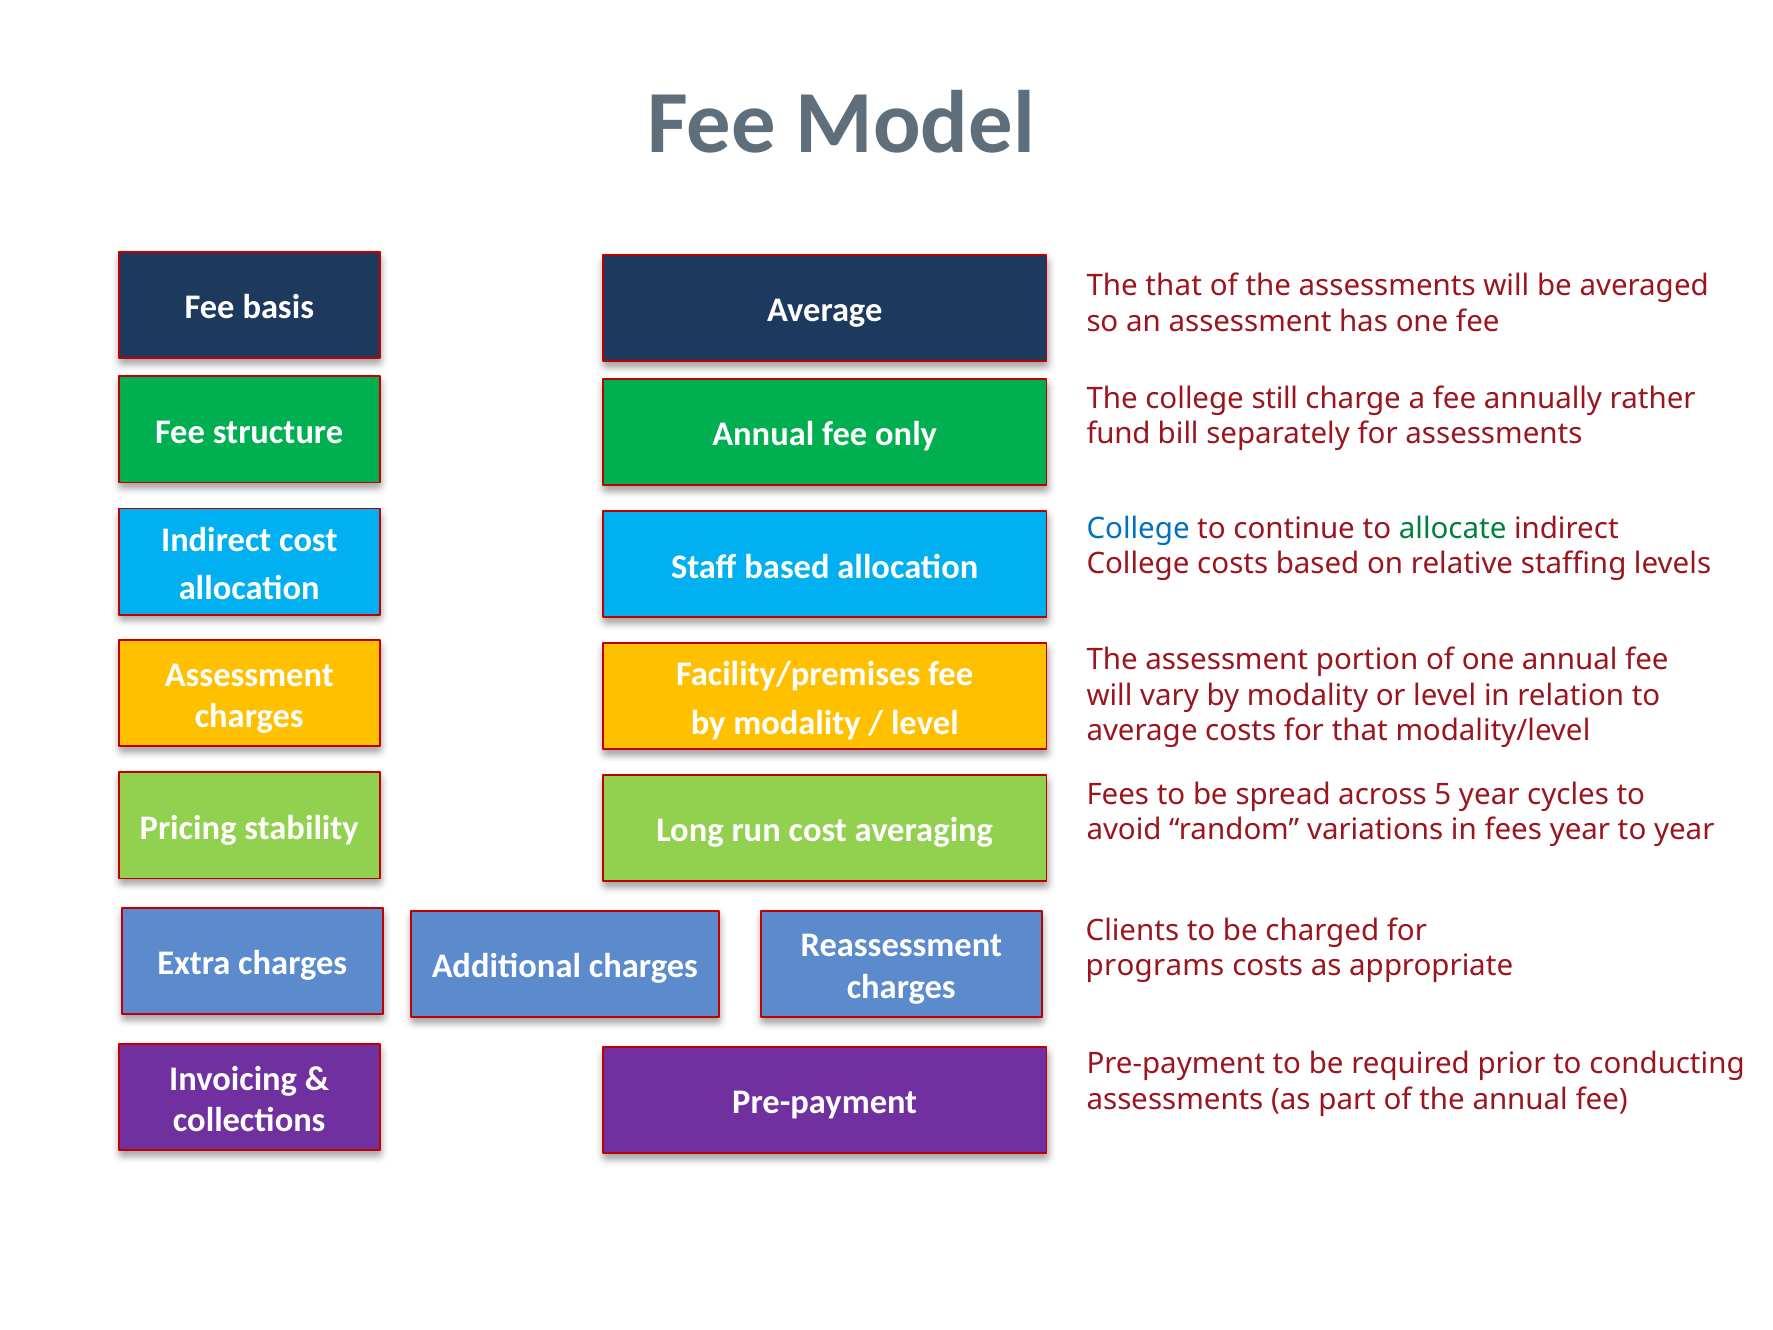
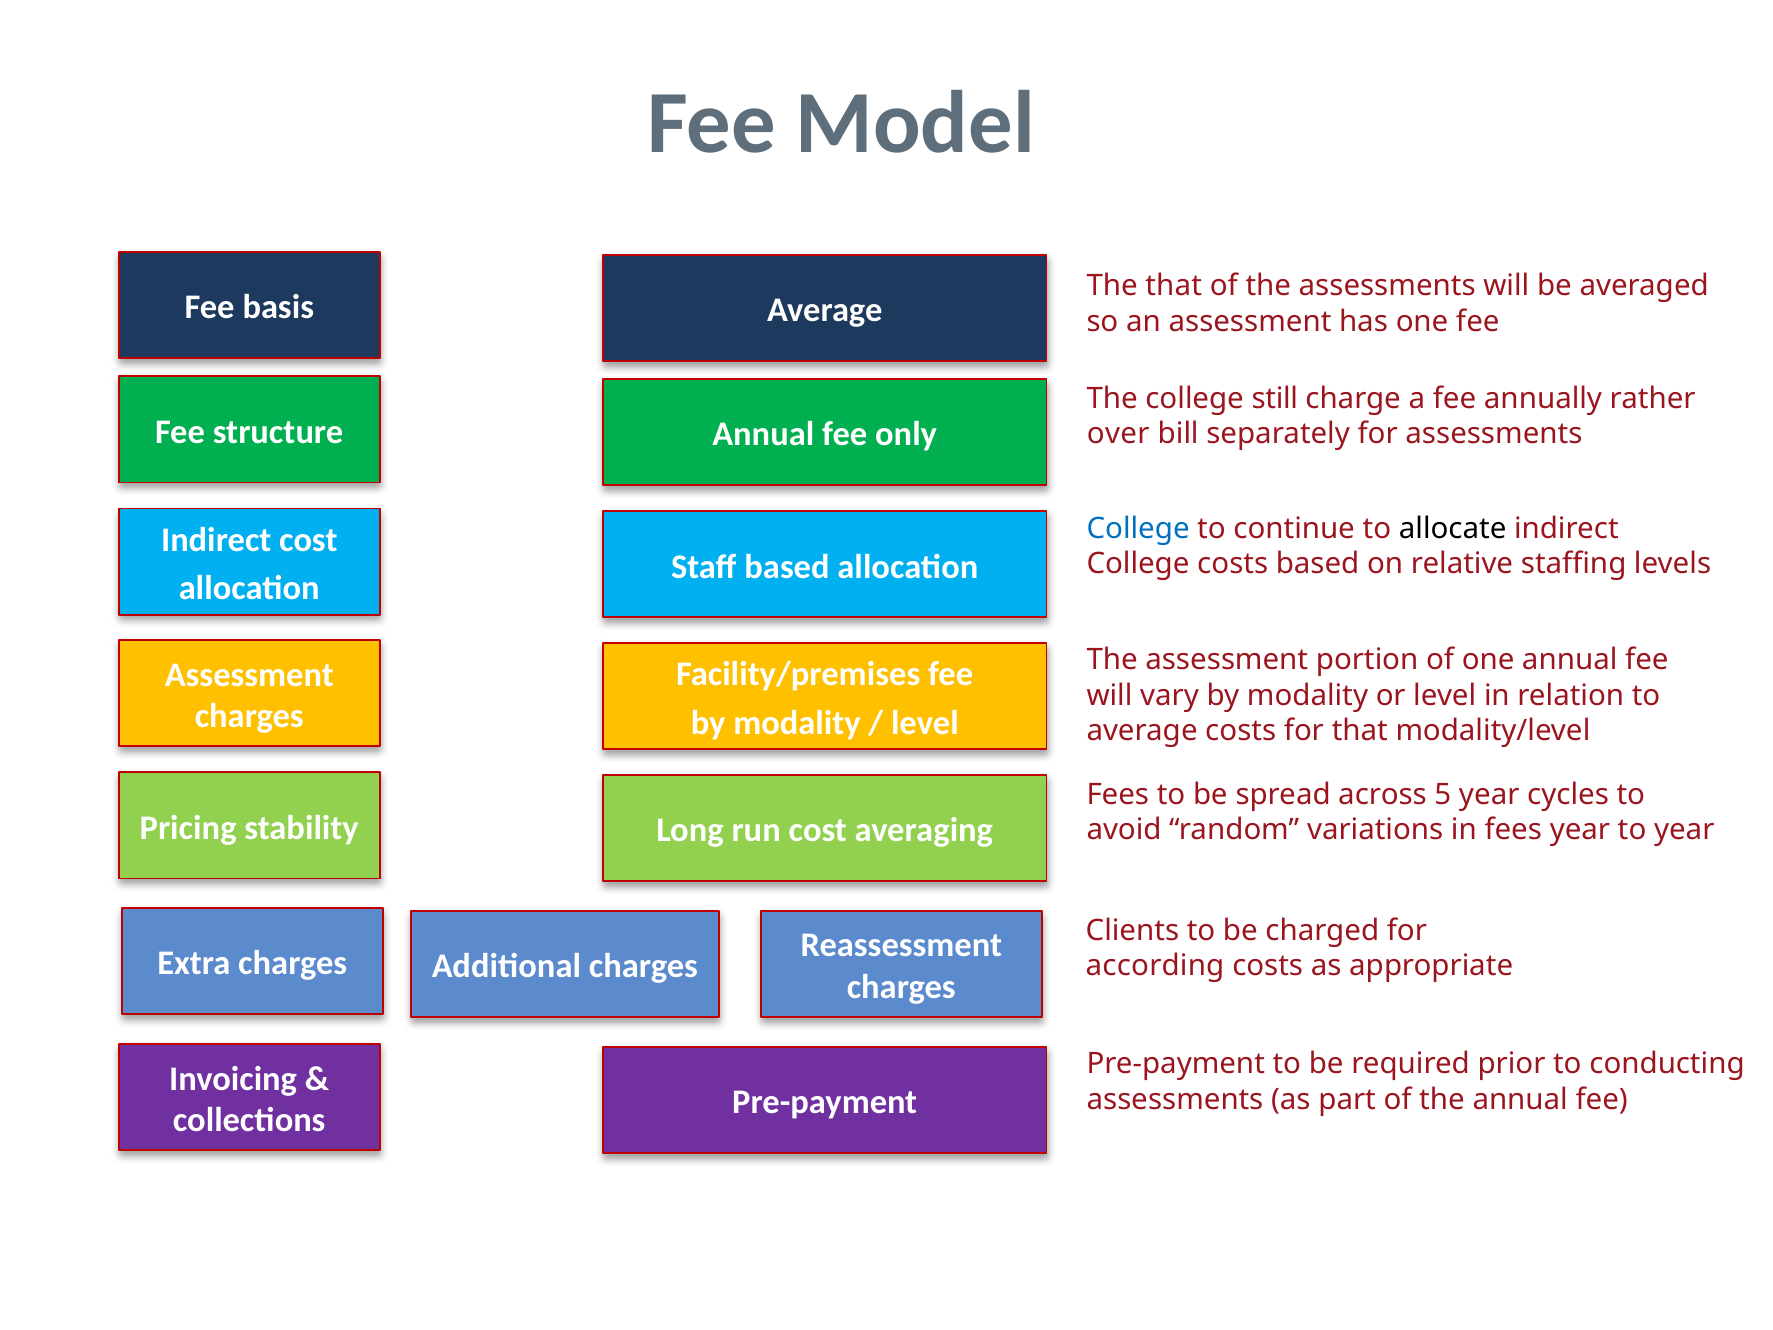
fund: fund -> over (1118, 434)
allocate colour: green -> black (1453, 528)
programs: programs -> according (1155, 966)
